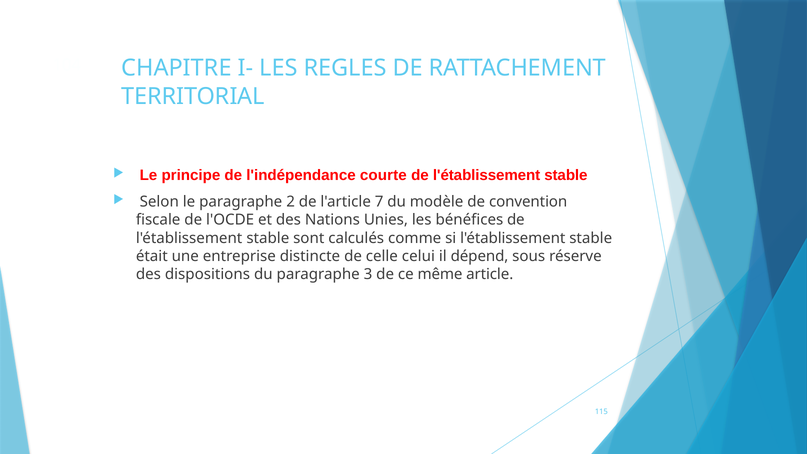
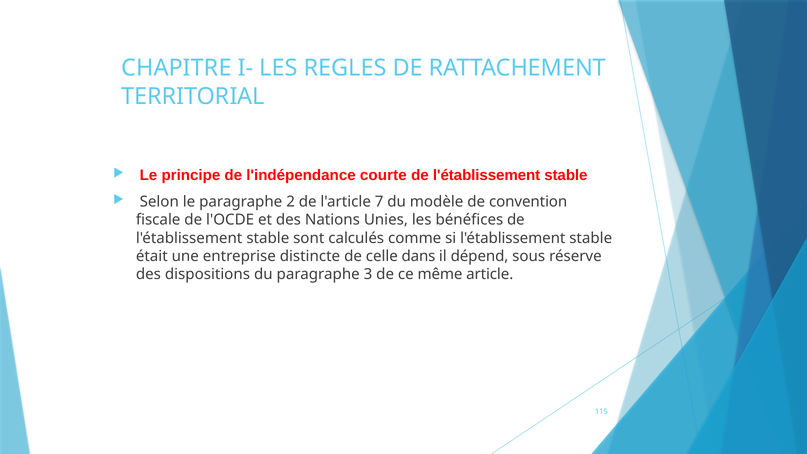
celui: celui -> dans (419, 256)
